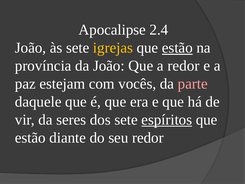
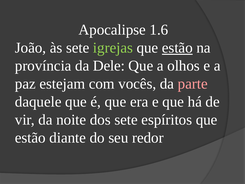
2.4: 2.4 -> 1.6 (159, 30)
igrejas colour: yellow -> light green (113, 48)
da João: João -> Dele (109, 66)
a redor: redor -> olhos (184, 66)
seres: seres -> noite (71, 120)
espíritos underline: present -> none (167, 120)
